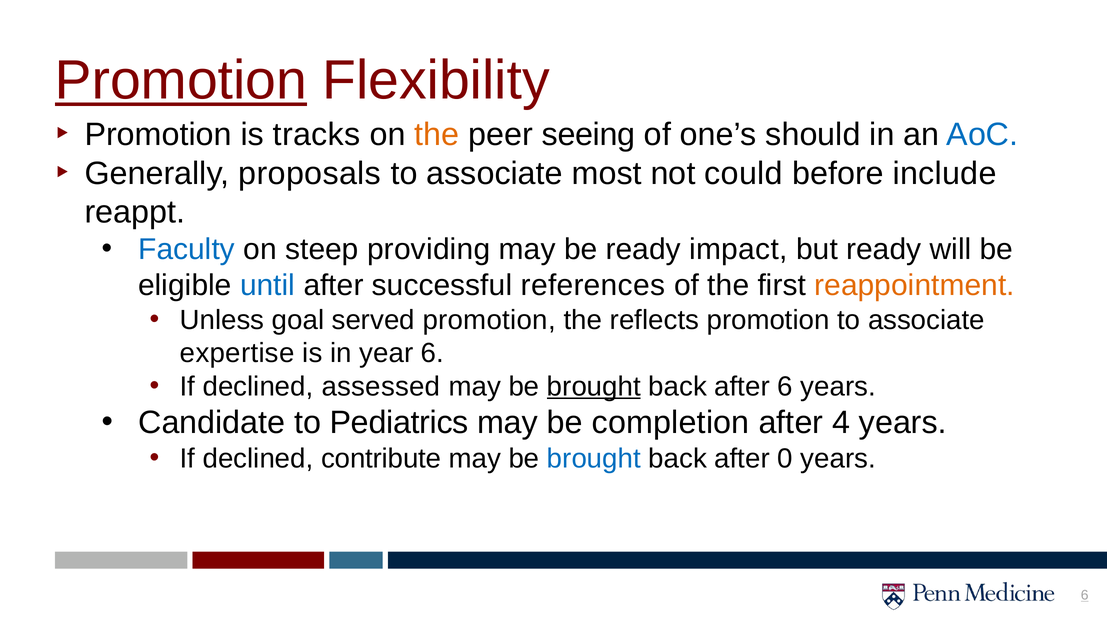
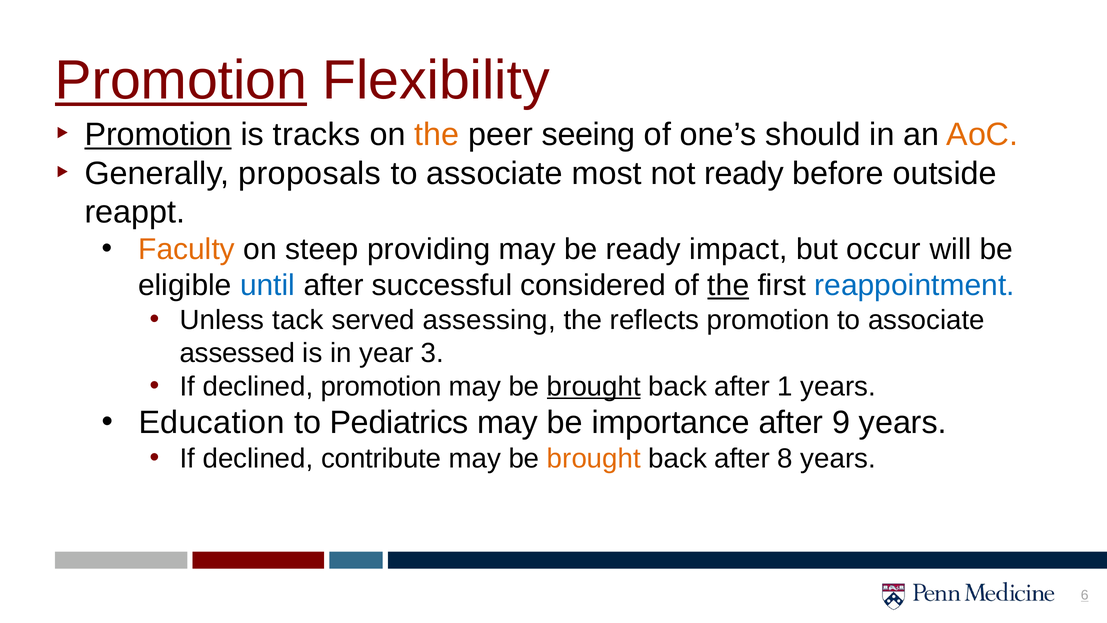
Promotion underline: none -> present (158, 135)
AoC colour: blue -> orange (982, 135)
not could: could -> ready (744, 173)
include: include -> outside (945, 173)
Faculty colour: blue -> orange (187, 249)
but ready: ready -> occur (884, 249)
references: references -> considered (593, 285)
the underline: none -> present (728, 285)
reappointment colour: orange -> blue (915, 285)
goal: goal -> tack (298, 320)
served promotion: promotion -> assessing (489, 320)
expertise: expertise -> assessed (237, 353)
year 6: 6 -> 3 (432, 353)
declined assessed: assessed -> promotion (381, 386)
after 6: 6 -> 1 (785, 386)
Candidate: Candidate -> Education (212, 423)
completion: completion -> importance (671, 423)
4: 4 -> 9 (841, 423)
brought colour: blue -> orange (594, 458)
0: 0 -> 8 (785, 458)
